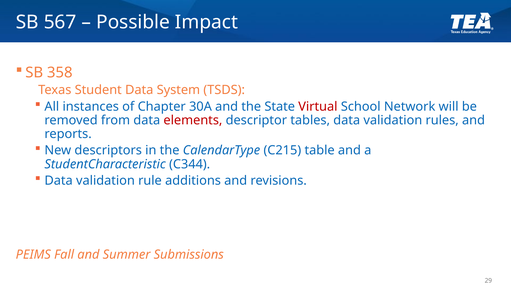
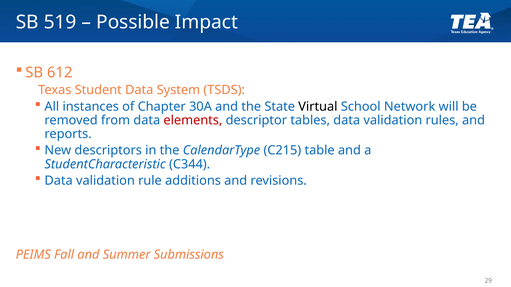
567: 567 -> 519 (60, 22)
358: 358 -> 612 (60, 73)
Virtual colour: red -> black (318, 107)
